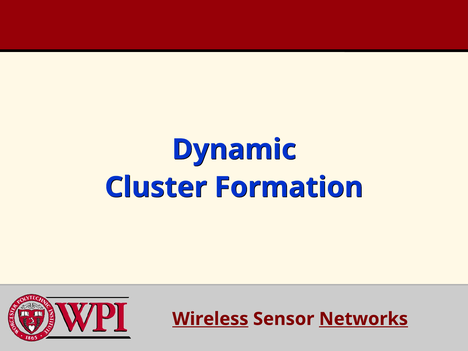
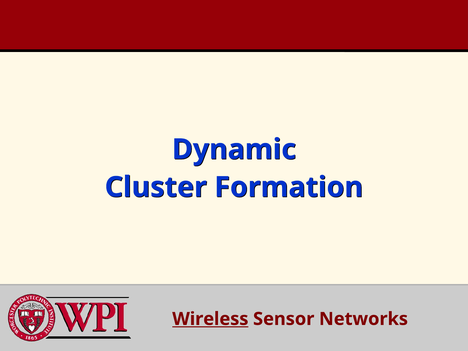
Networks underline: present -> none (363, 319)
